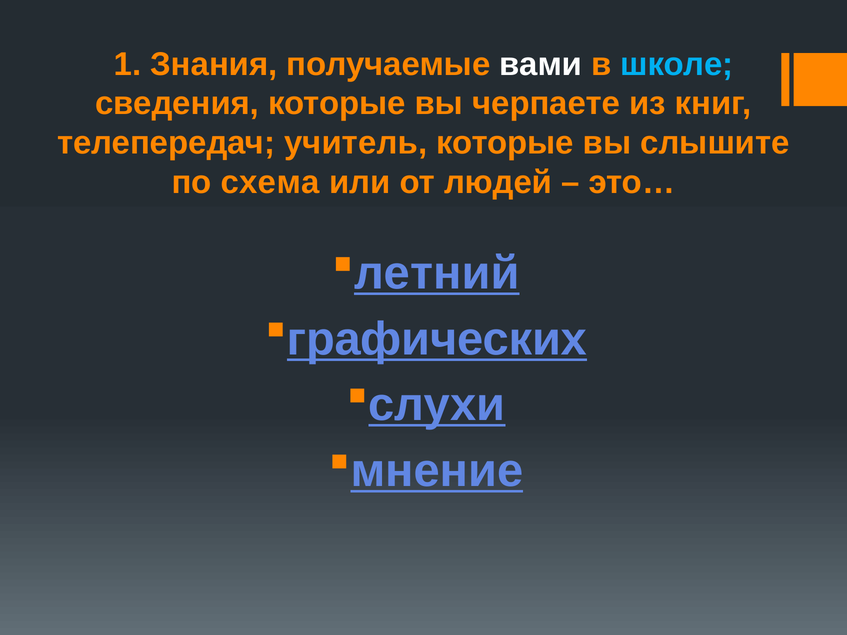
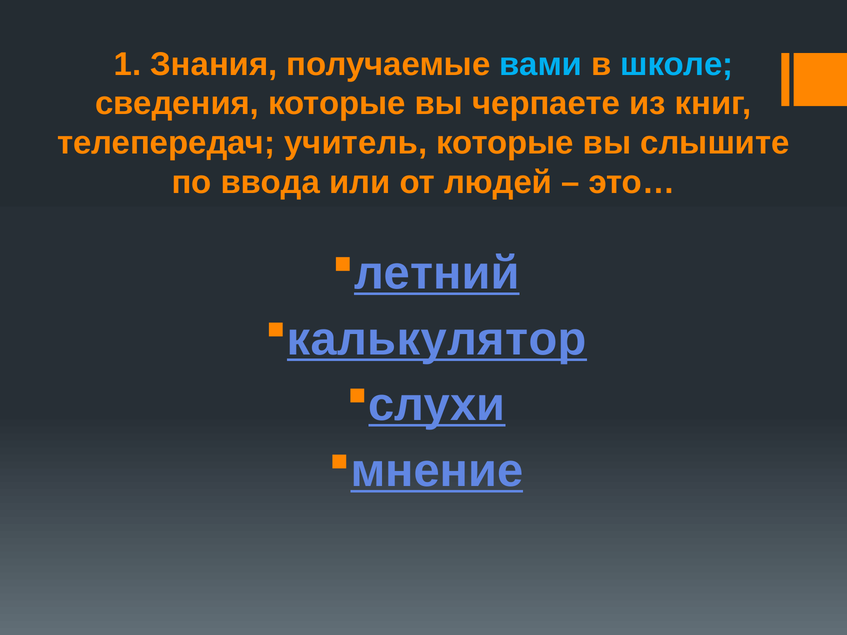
вами colour: white -> light blue (541, 64)
схема: схема -> ввода (270, 183)
графических: графических -> калькулятор (437, 339)
